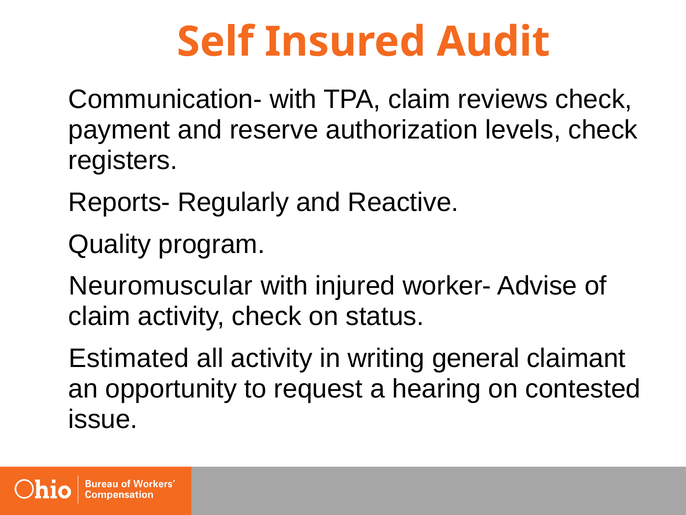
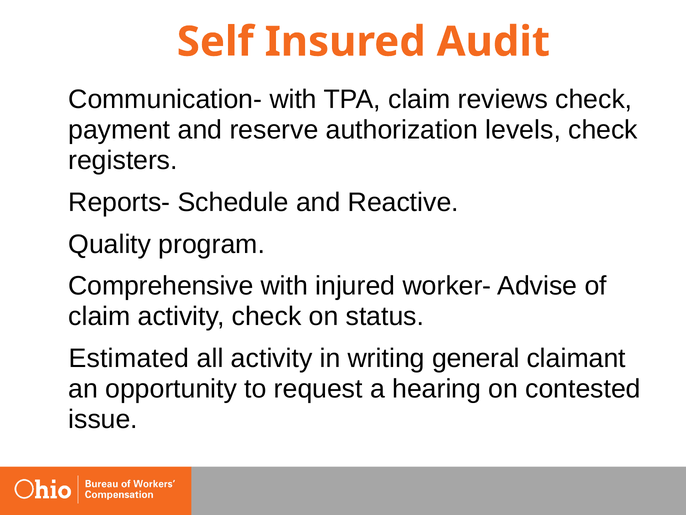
Regularly: Regularly -> Schedule (233, 202)
Neuromuscular: Neuromuscular -> Comprehensive (161, 286)
